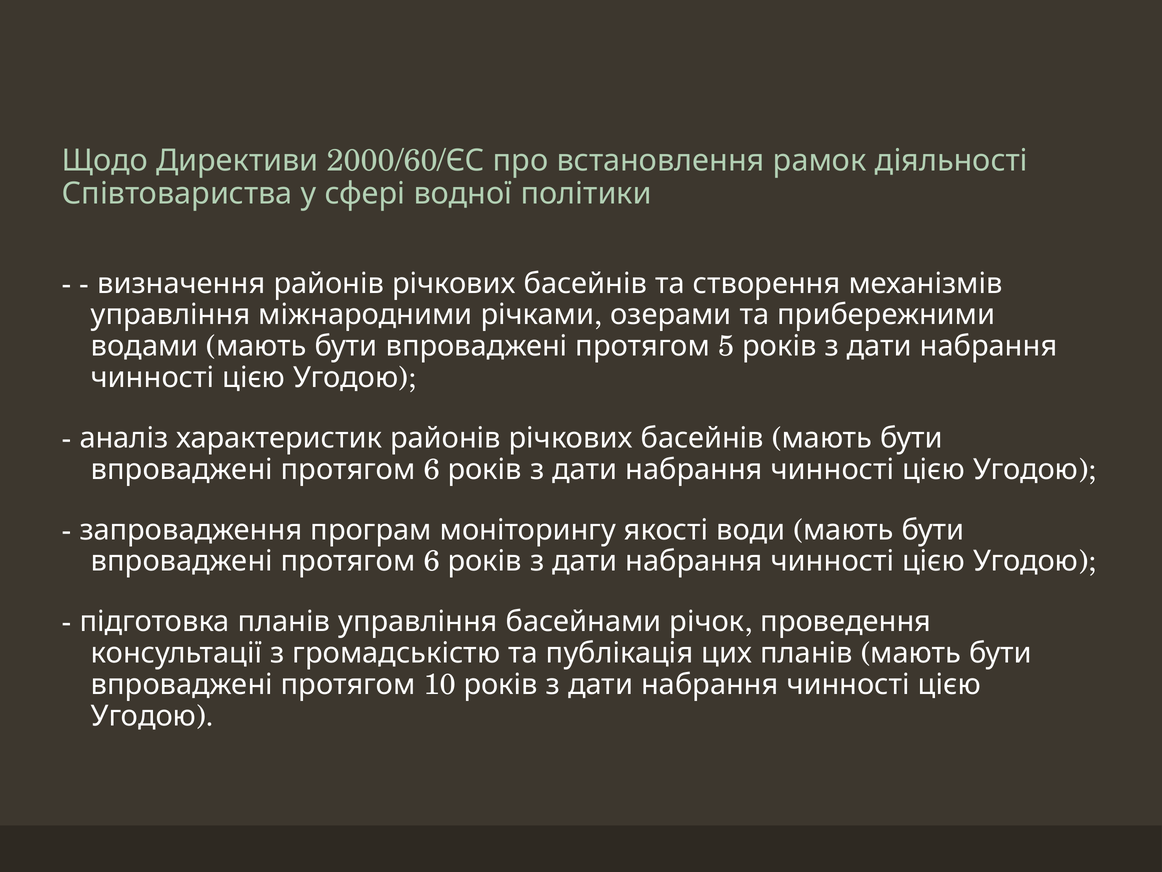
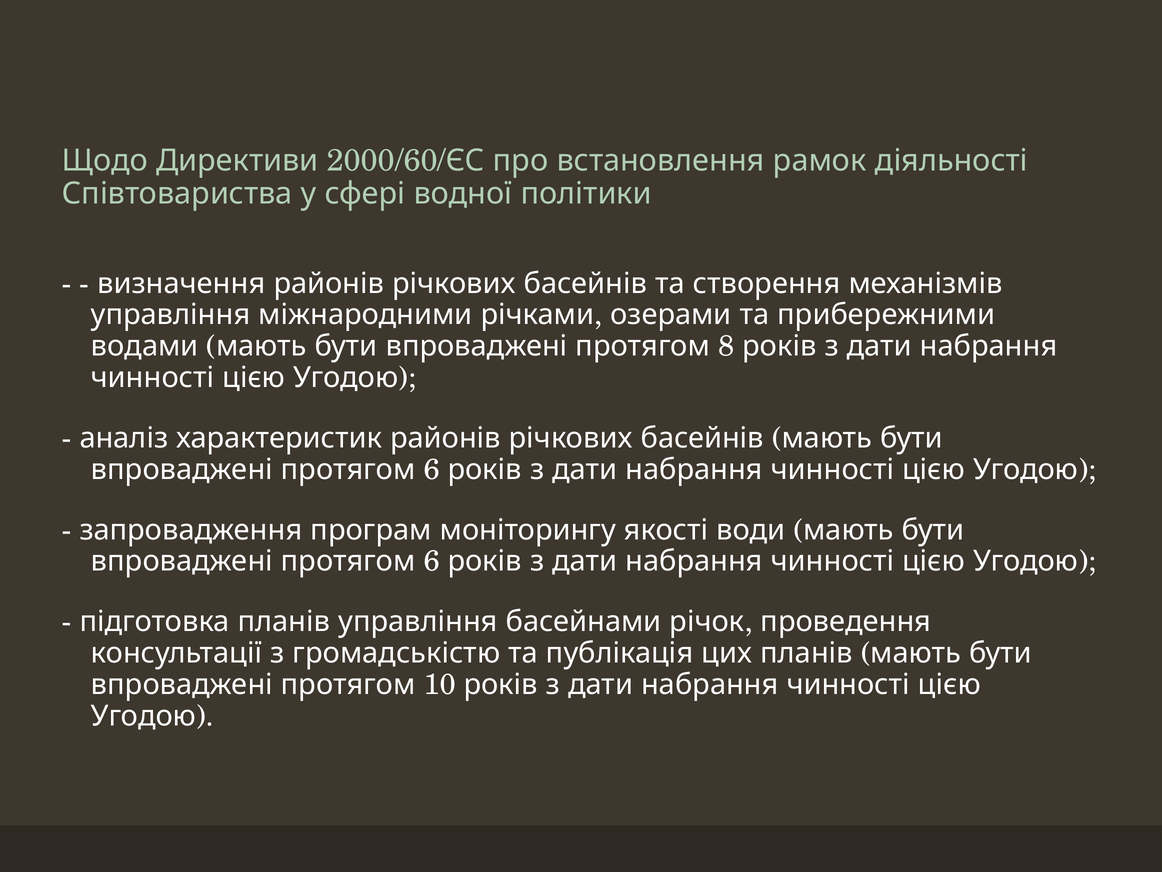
5: 5 -> 8 (726, 346)
